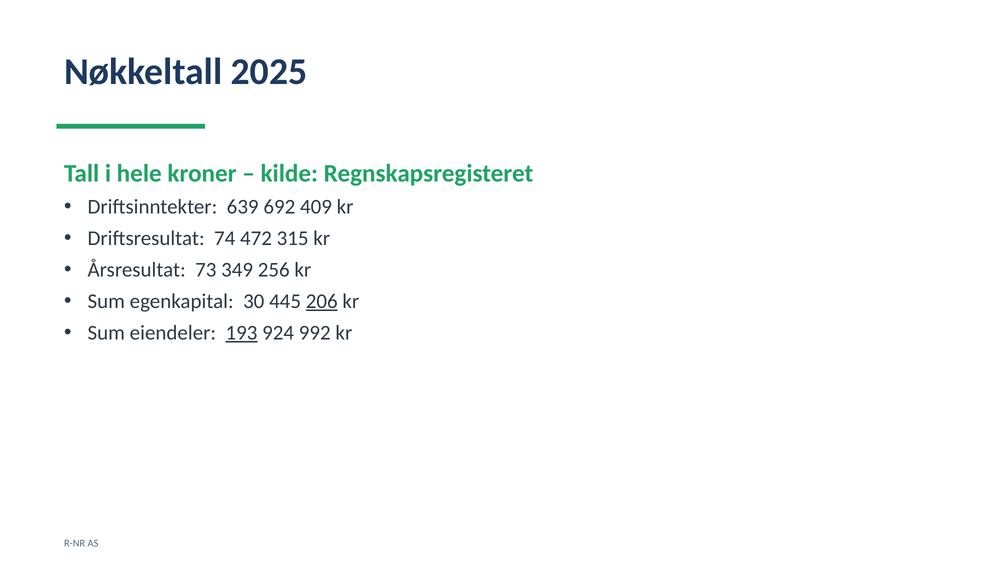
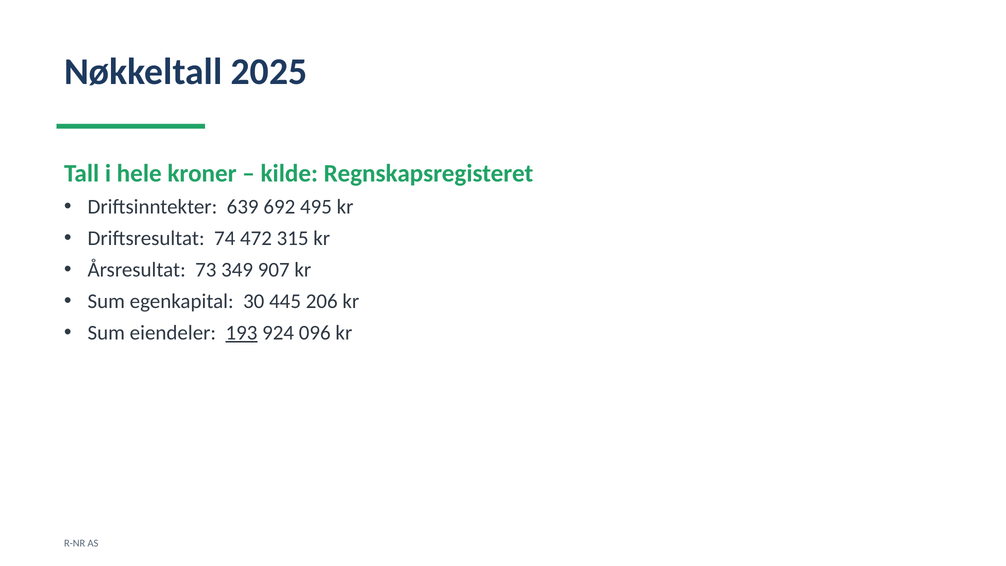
409: 409 -> 495 (316, 207)
256: 256 -> 907 (274, 270)
206 underline: present -> none (322, 301)
992: 992 -> 096 (315, 333)
